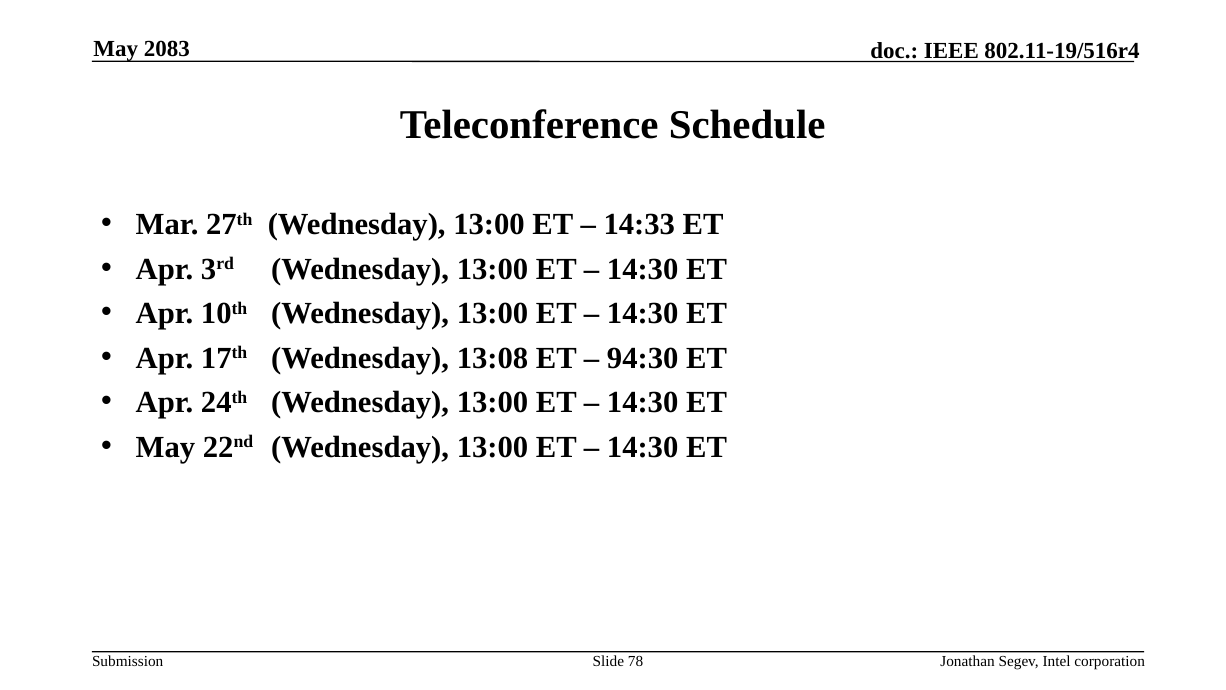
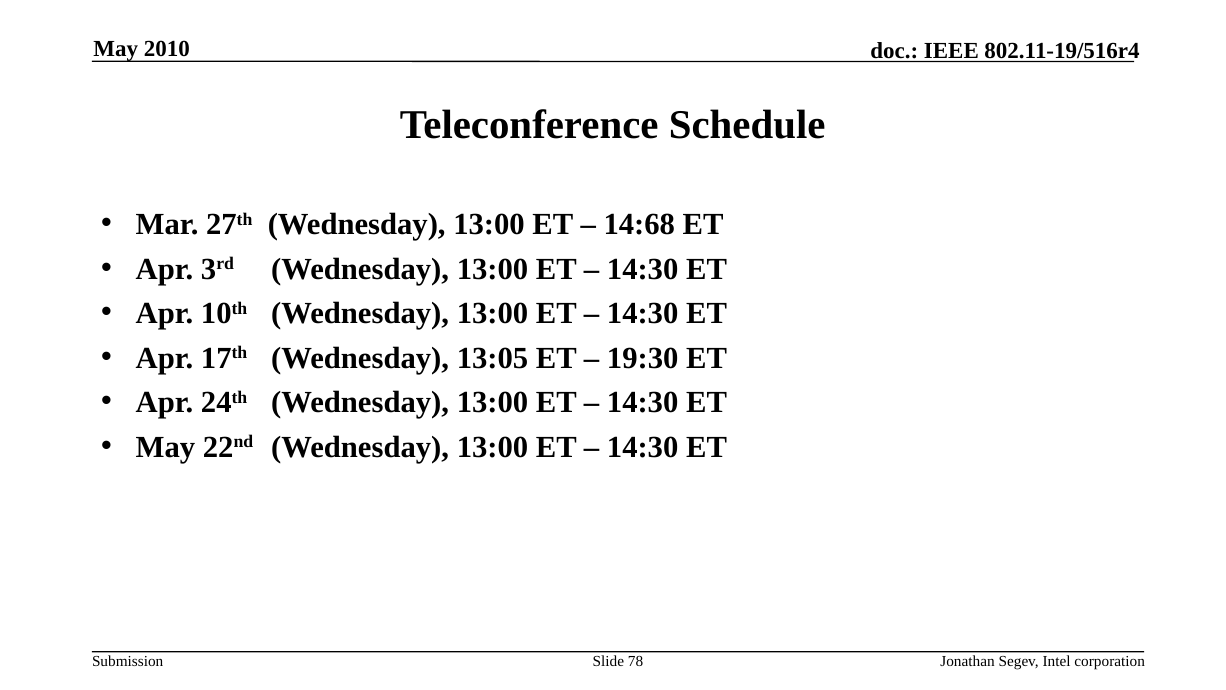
2083: 2083 -> 2010 (167, 49)
14:33: 14:33 -> 14:68 (639, 224)
13:08: 13:08 -> 13:05 (492, 358)
94:30: 94:30 -> 19:30 (643, 358)
